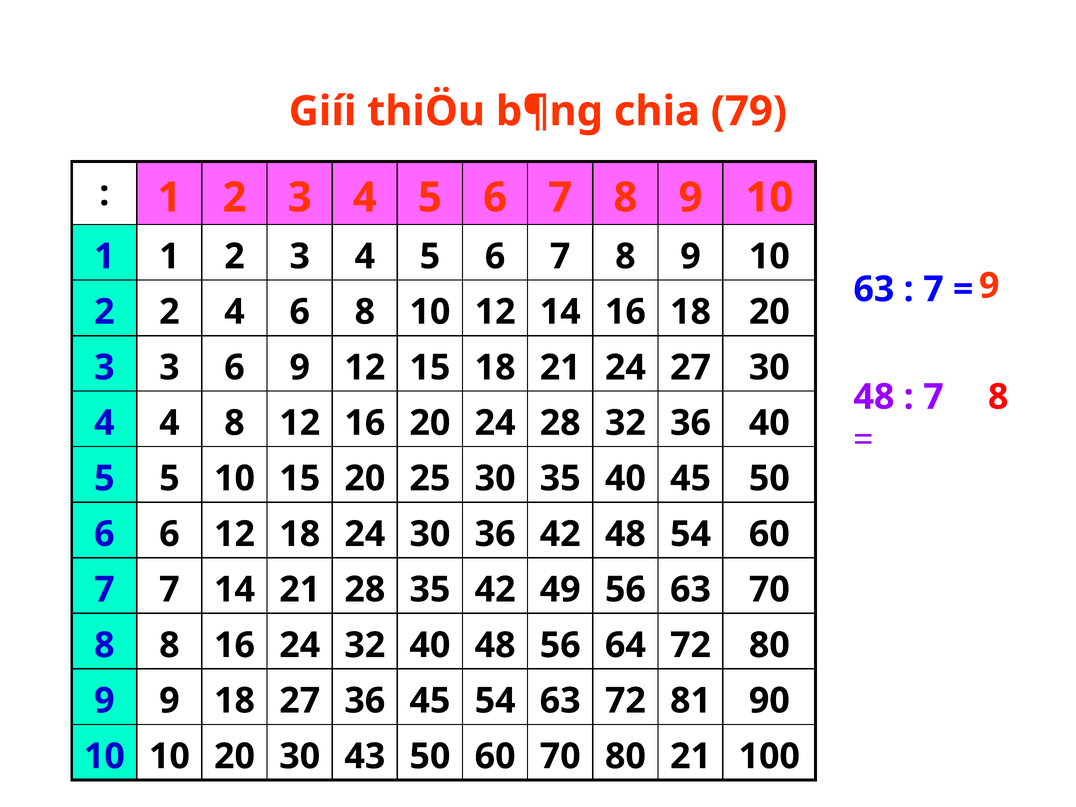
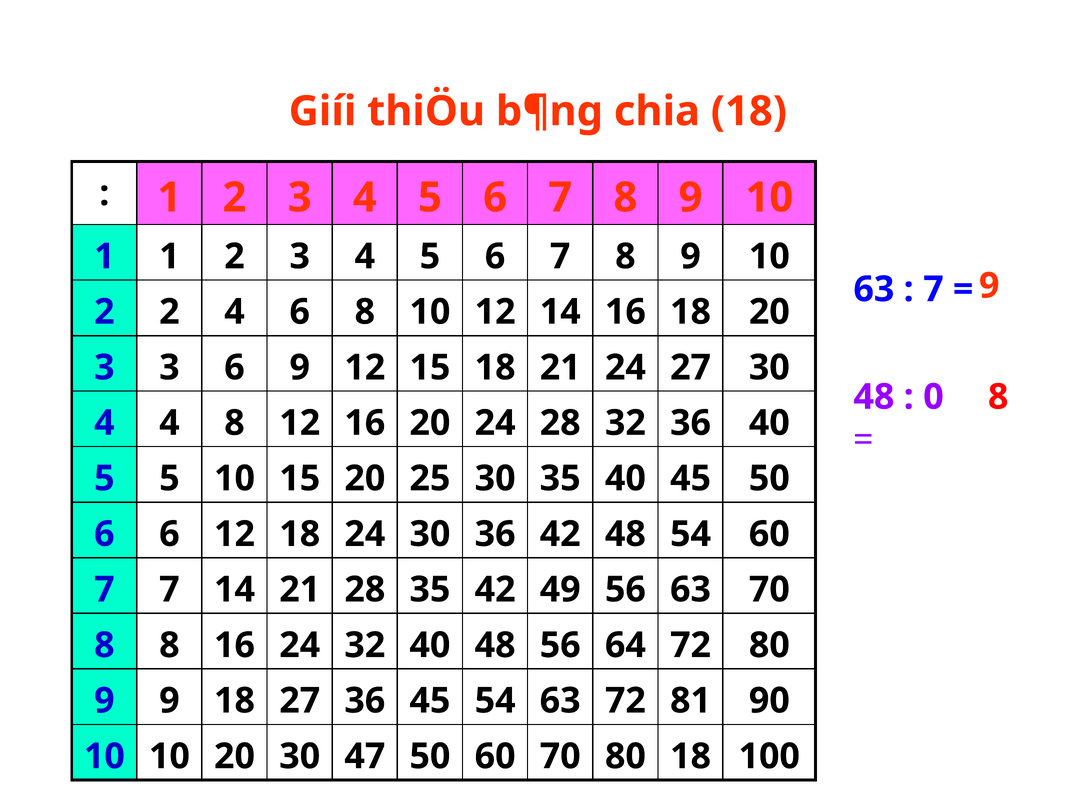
chia 79: 79 -> 18 (749, 111)
7: 7 -> 0 (933, 397)
43: 43 -> 47 (365, 756)
80 21: 21 -> 18 (691, 756)
